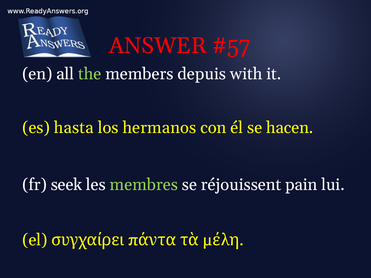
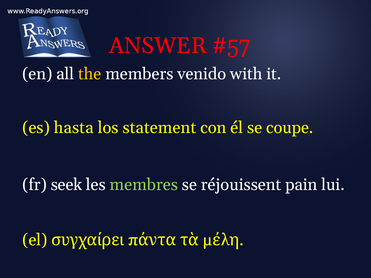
the colour: light green -> yellow (90, 74)
depuis: depuis -> venido (202, 74)
hermanos: hermanos -> statement (159, 128)
hacen: hacen -> coupe (290, 128)
